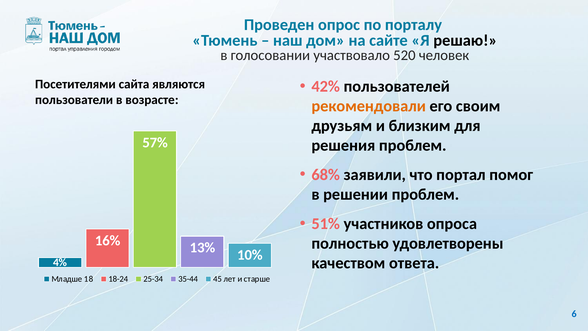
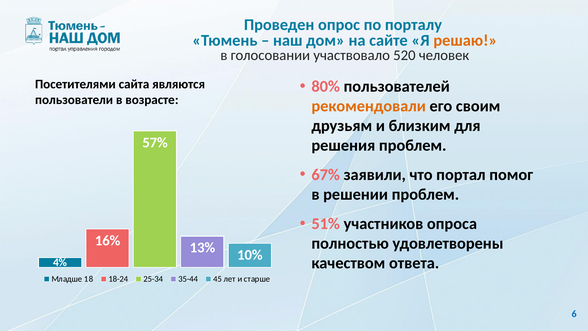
решаю colour: black -> orange (465, 40)
42%: 42% -> 80% (326, 86)
68%: 68% -> 67% (326, 175)
